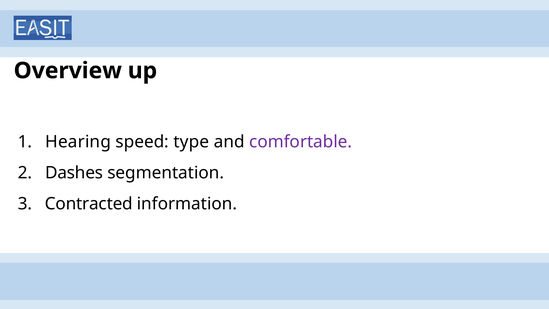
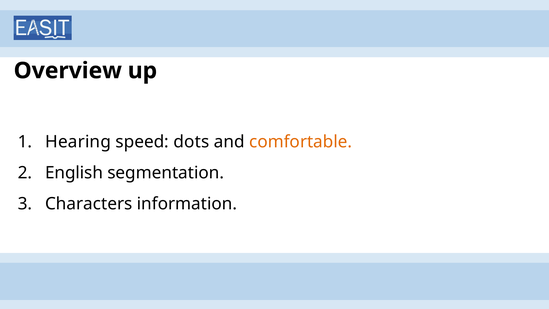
type: type -> dots (191, 142)
comfortable colour: purple -> orange (301, 142)
Dashes: Dashes -> English (74, 173)
Contracted: Contracted -> Characters (89, 204)
